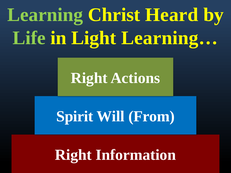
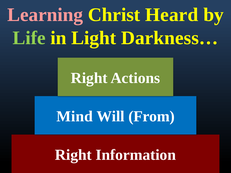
Learning colour: light green -> pink (45, 15)
Learning…: Learning… -> Darkness… (170, 38)
Spirit: Spirit -> Mind (75, 117)
